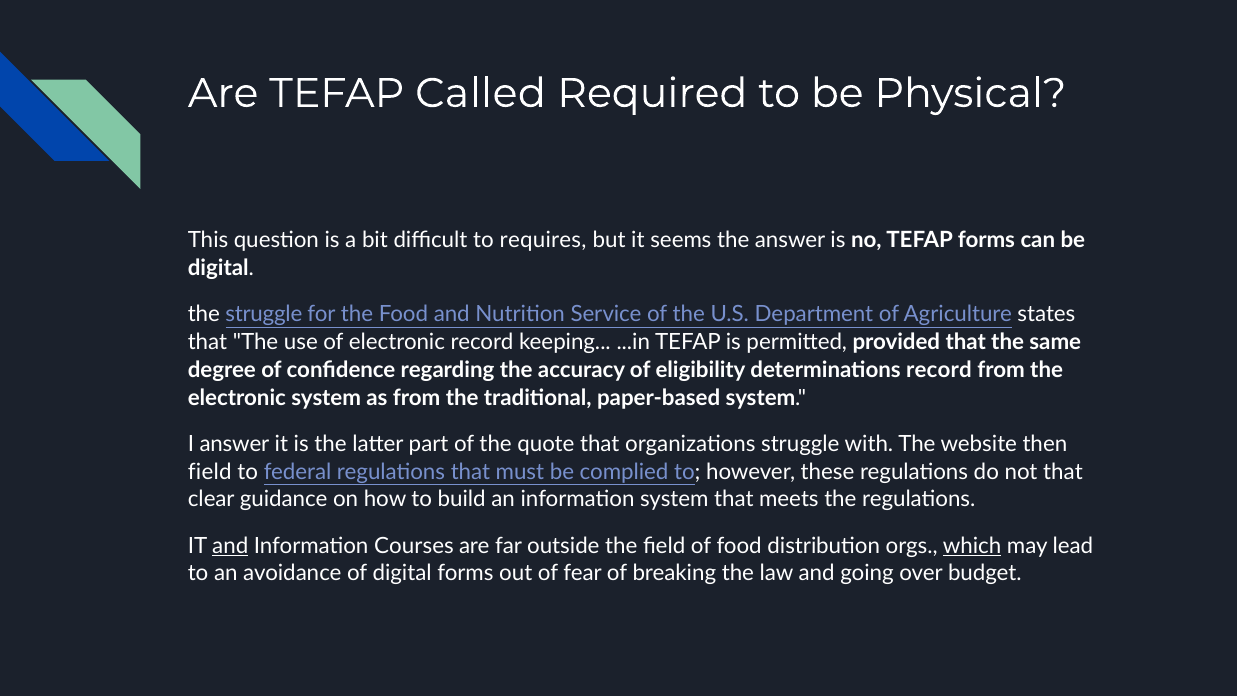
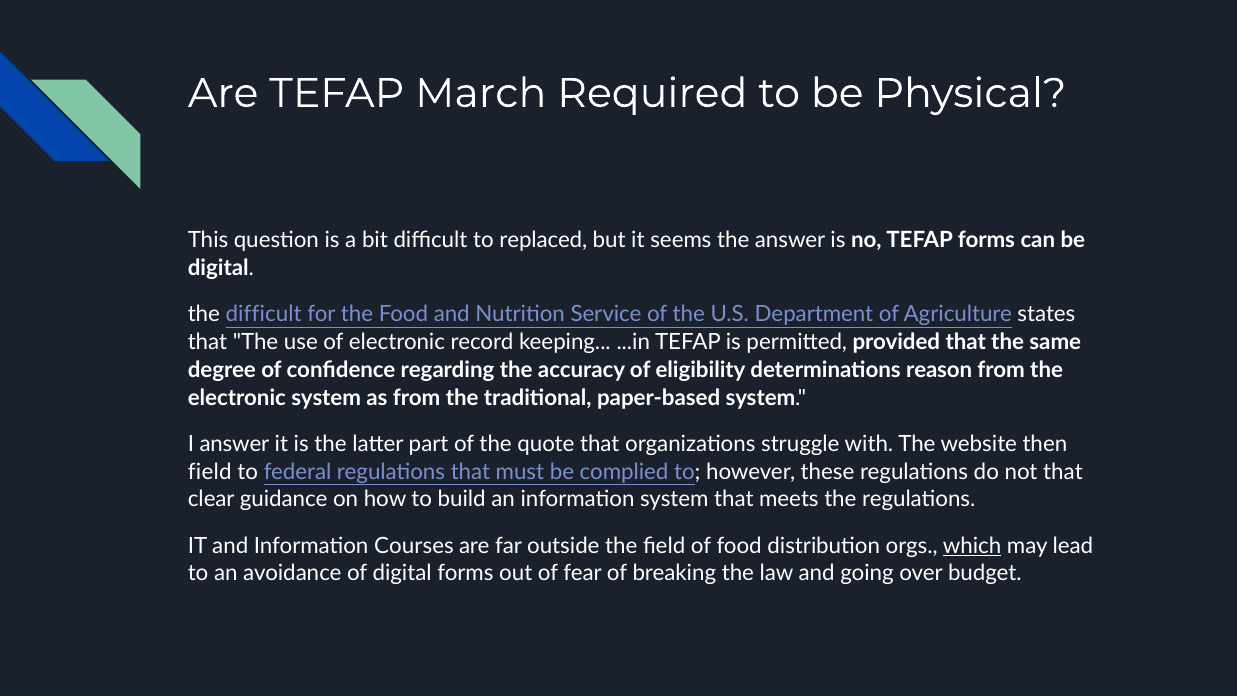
Called: Called -> March (481, 93)
requires: requires -> replaced (543, 240)
the struggle: struggle -> difficult (264, 314)
determinations record: record -> reason (939, 370)
and underline: present -> none (230, 546)
